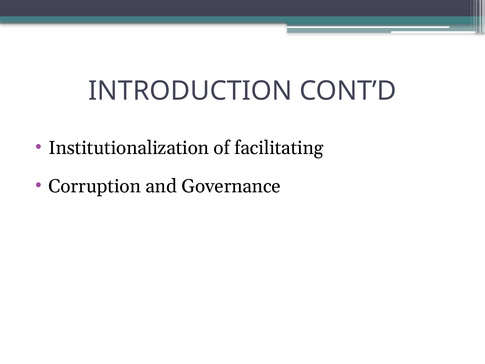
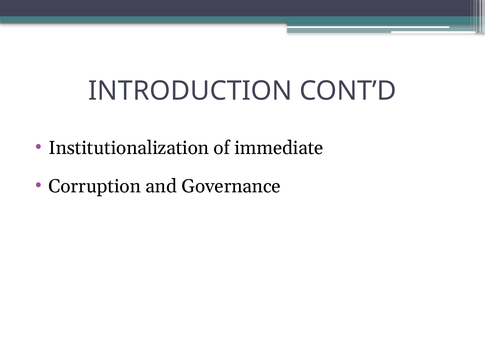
facilitating: facilitating -> immediate (279, 148)
